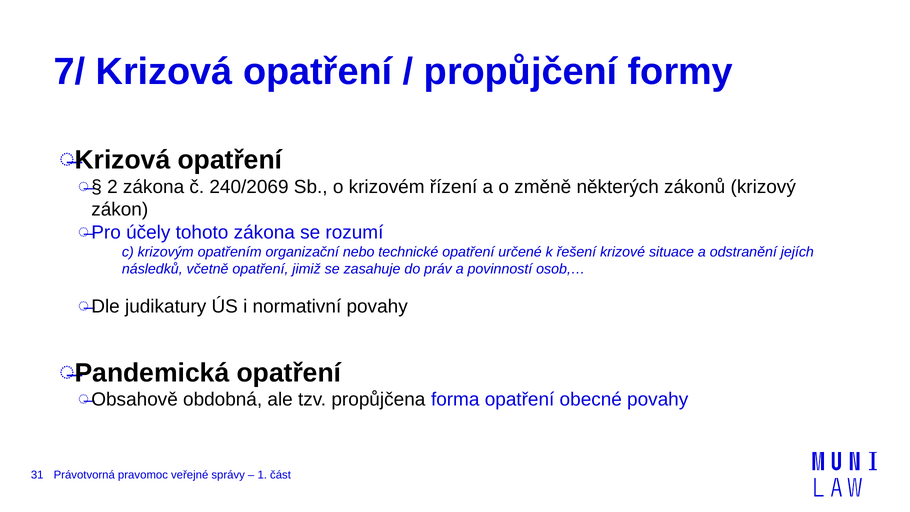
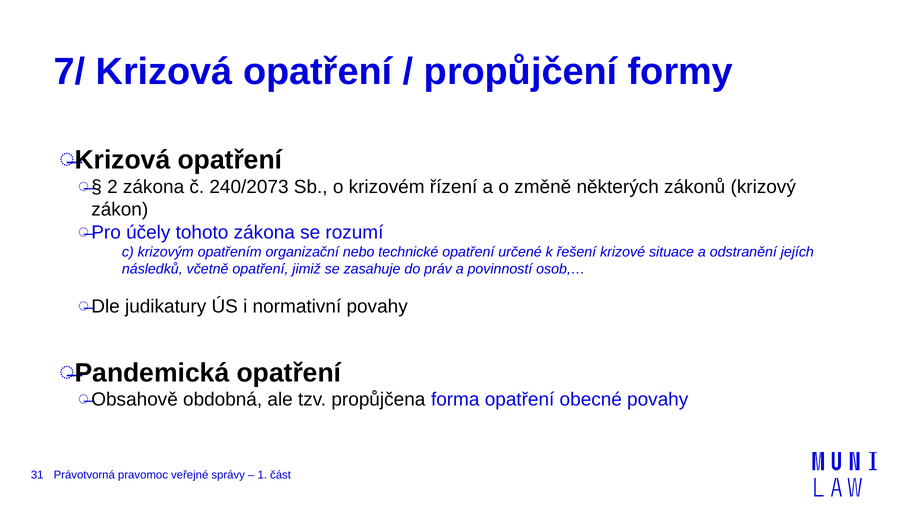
240/2069: 240/2069 -> 240/2073 (249, 187)
